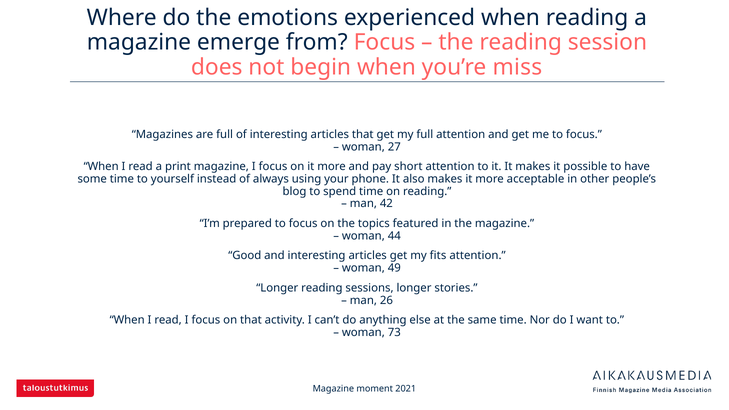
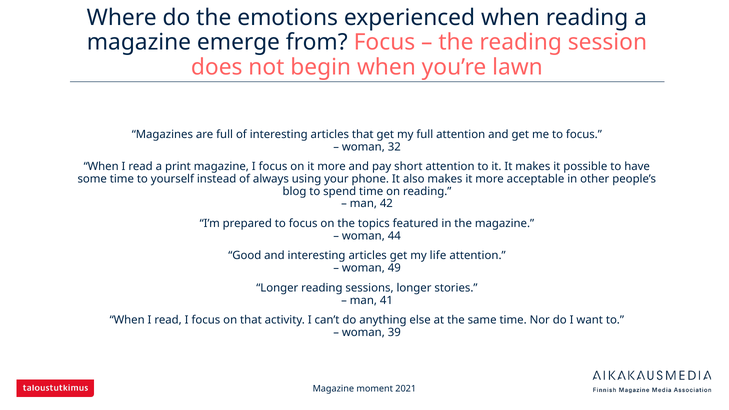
miss: miss -> lawn (517, 67)
27: 27 -> 32 (394, 147)
fits: fits -> life (438, 256)
26: 26 -> 41 (386, 300)
73: 73 -> 39 (394, 333)
